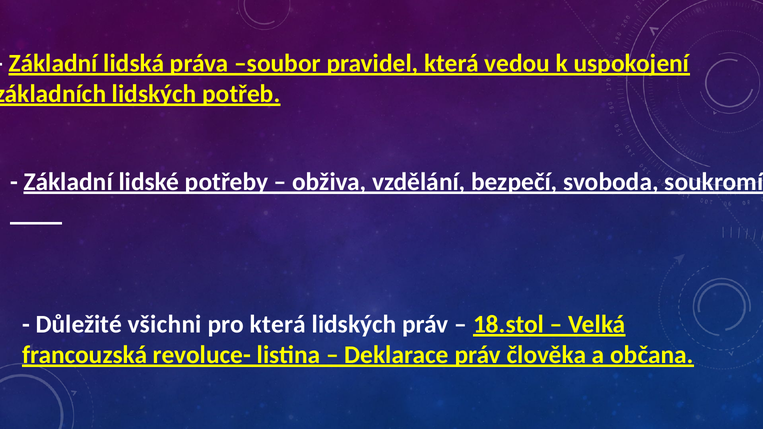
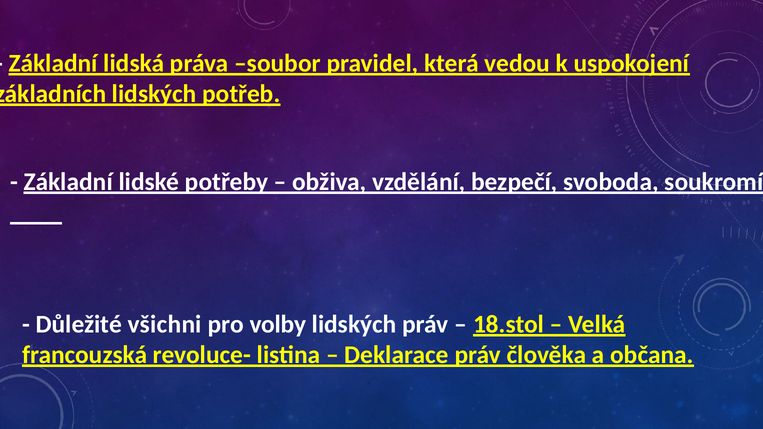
pro která: která -> volby (278, 325)
